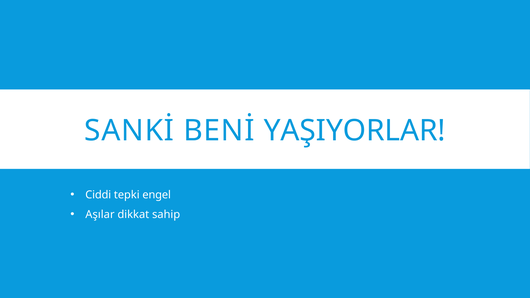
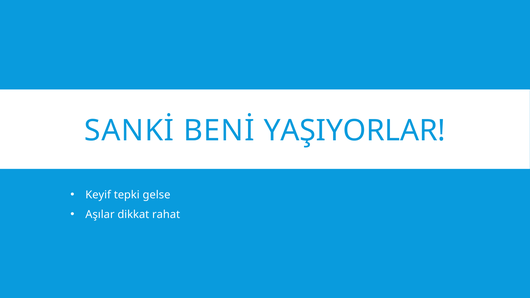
Ciddi: Ciddi -> Keyif (98, 195)
engel: engel -> gelse (157, 195)
sahip: sahip -> rahat (166, 215)
